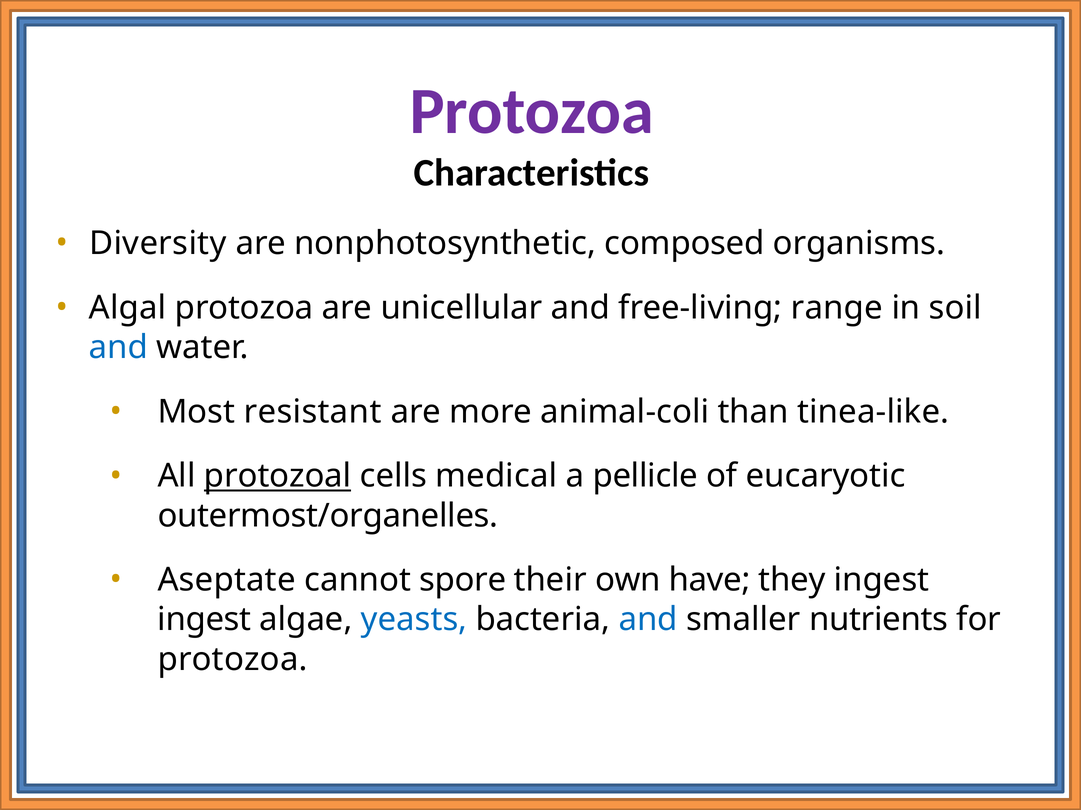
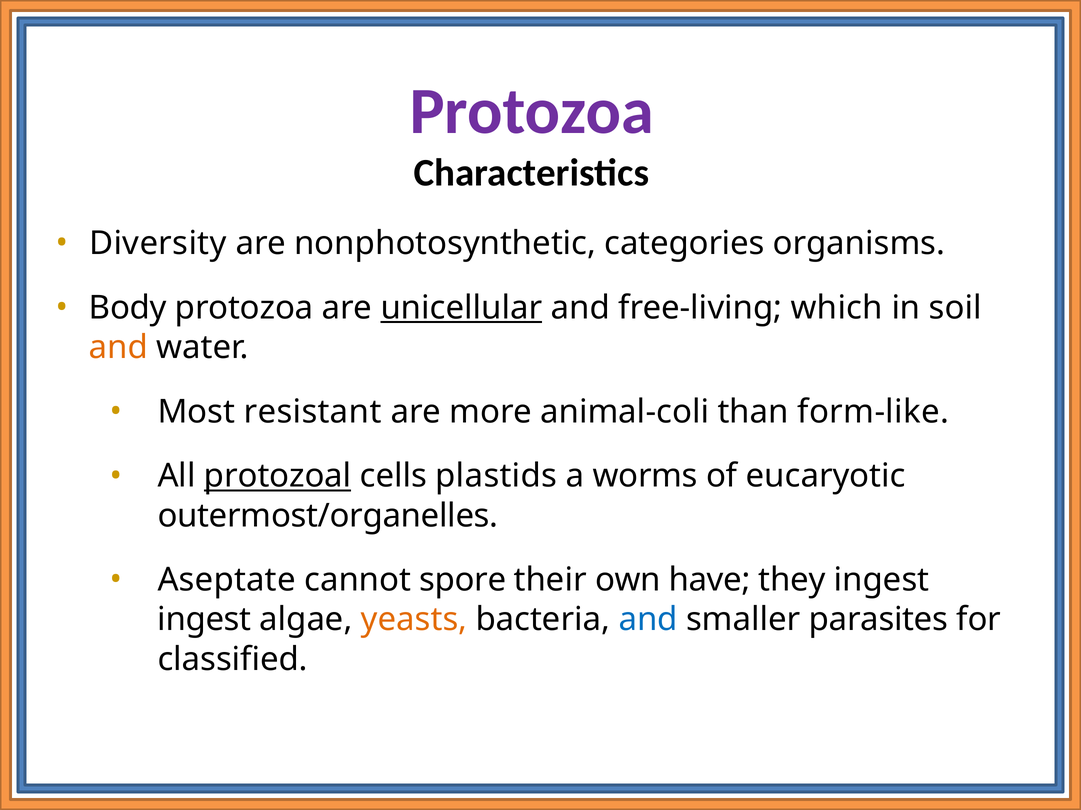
composed: composed -> categories (685, 244)
Algal: Algal -> Body (128, 308)
unicellular underline: none -> present (461, 308)
range: range -> which (837, 308)
and colour: blue -> orange (118, 348)
tinea-like: tinea-like -> form-like (873, 412)
medical: medical -> plastids (496, 477)
pellicle: pellicle -> worms (645, 477)
yeasts colour: blue -> orange (414, 620)
nutrients: nutrients -> parasites (879, 620)
protozoa: protozoa -> classified (233, 660)
